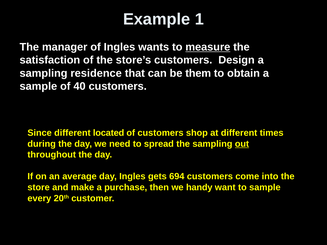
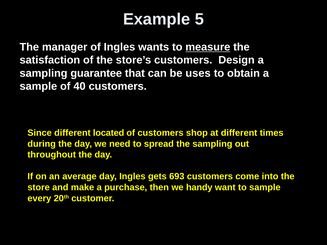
1: 1 -> 5 (199, 19)
residence: residence -> guarantee (96, 73)
them: them -> uses (198, 73)
out underline: present -> none (242, 144)
694: 694 -> 693 (177, 177)
